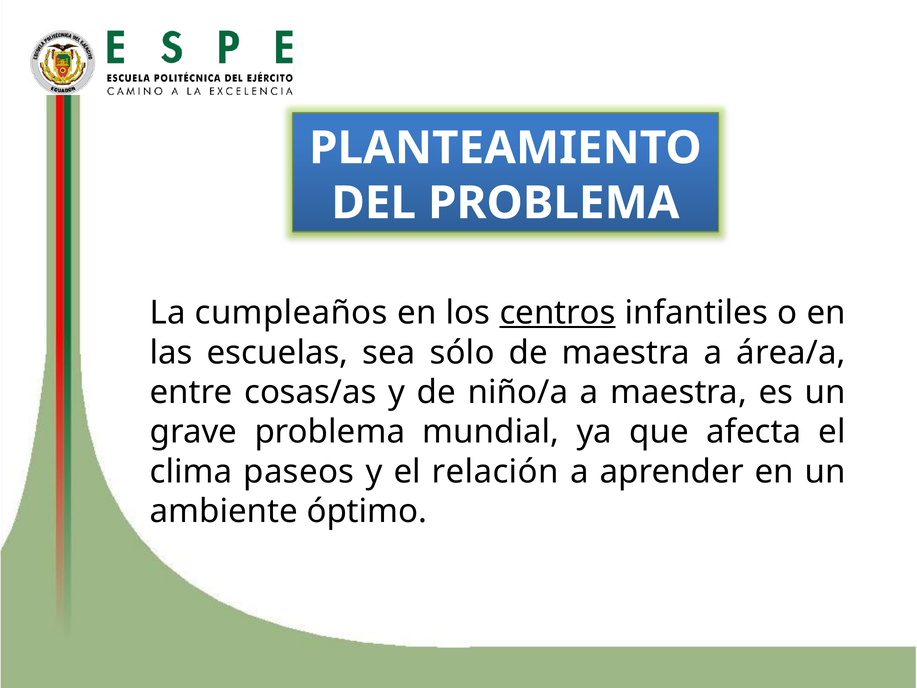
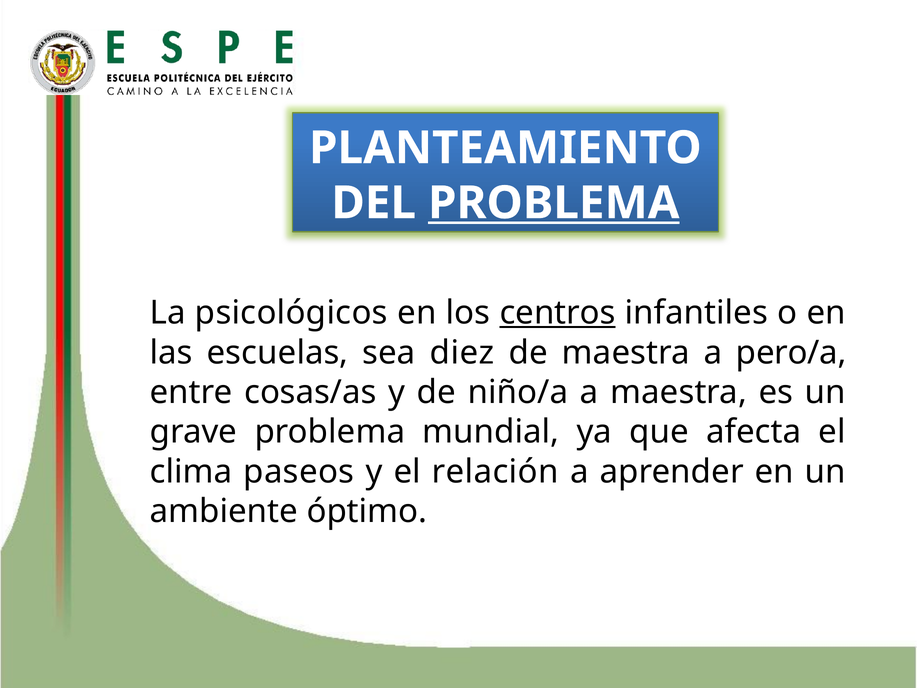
PROBLEMA underline: none -> present (554, 203)
cumpleaños: cumpleaños -> psicológicos (291, 313)
sólo: sólo -> diez (462, 352)
área/a: área/a -> pero/a (791, 352)
